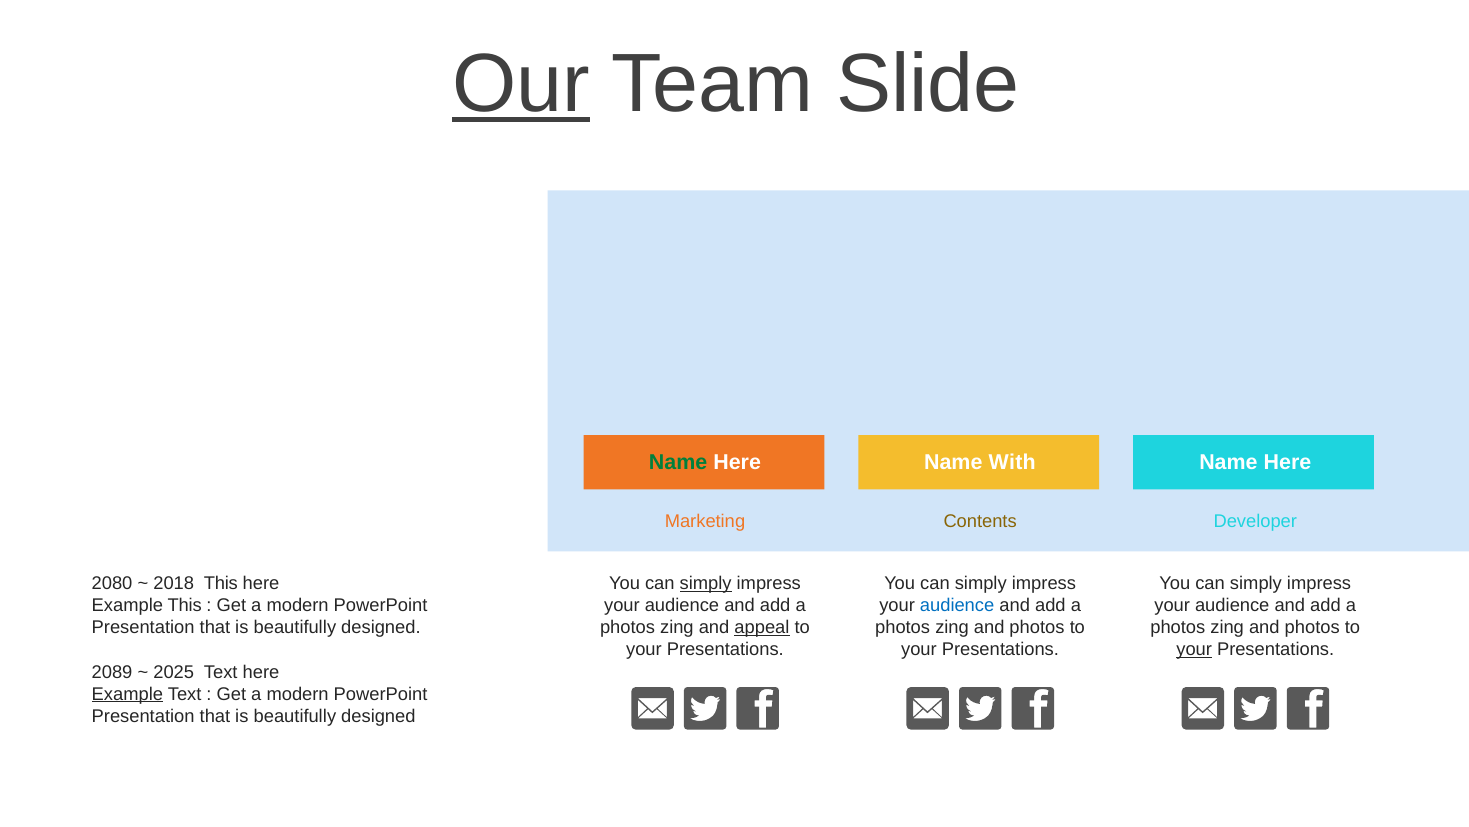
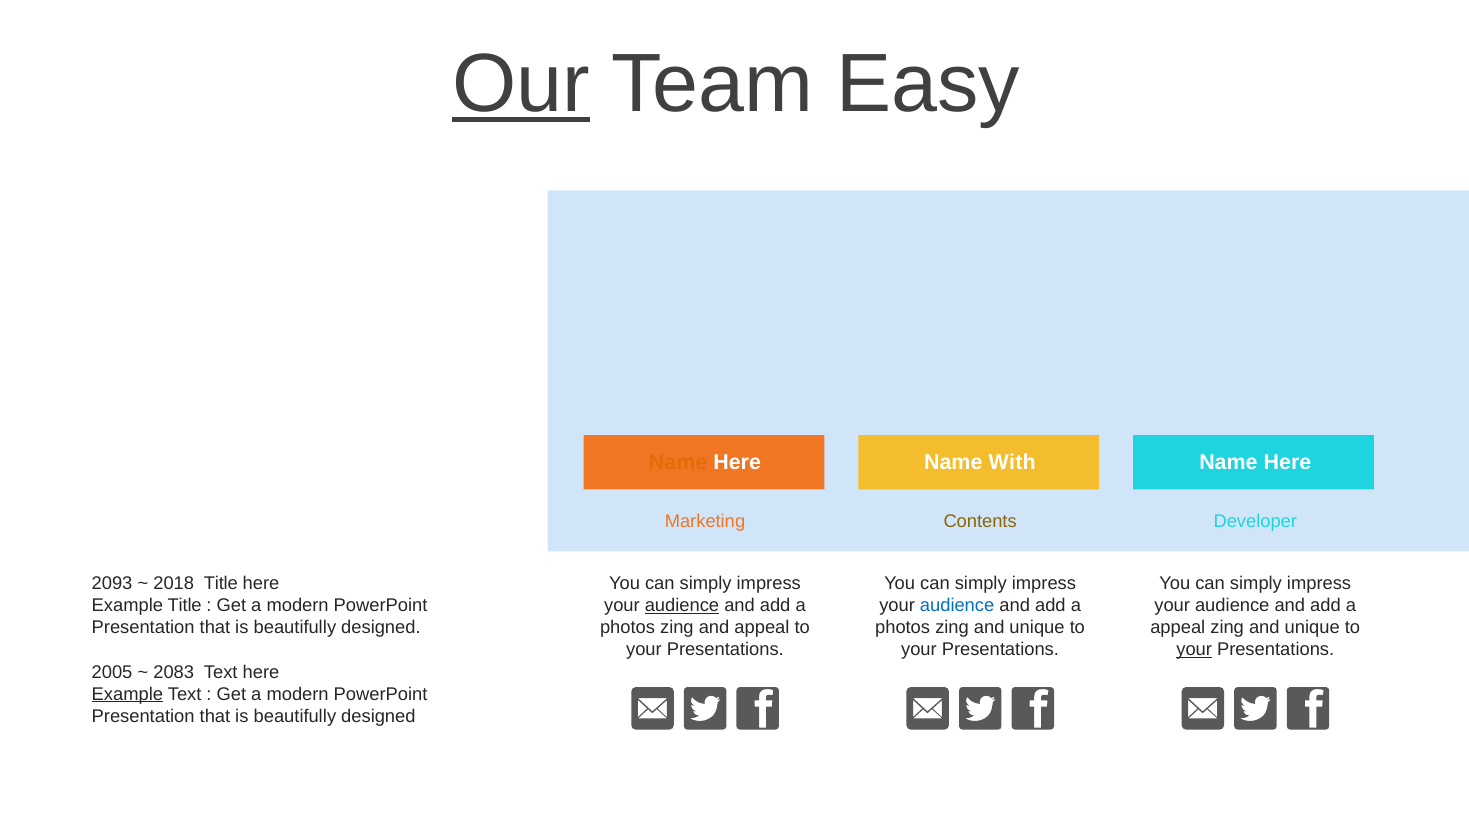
Slide: Slide -> Easy (928, 84)
Name colour: green -> orange (678, 462)
2080: 2080 -> 2093 (112, 583)
2018 This: This -> Title (221, 583)
simply underline: present -> none (706, 583)
Example This: This -> Title (185, 605)
audience underline: none -> present (682, 605)
appeal underline: present -> none (762, 627)
photos: photos -> unique (1037, 627)
photos: photos -> appeal (1178, 627)
photos: photos -> unique (1312, 627)
2089: 2089 -> 2005 (112, 671)
2025: 2025 -> 2083 (174, 671)
